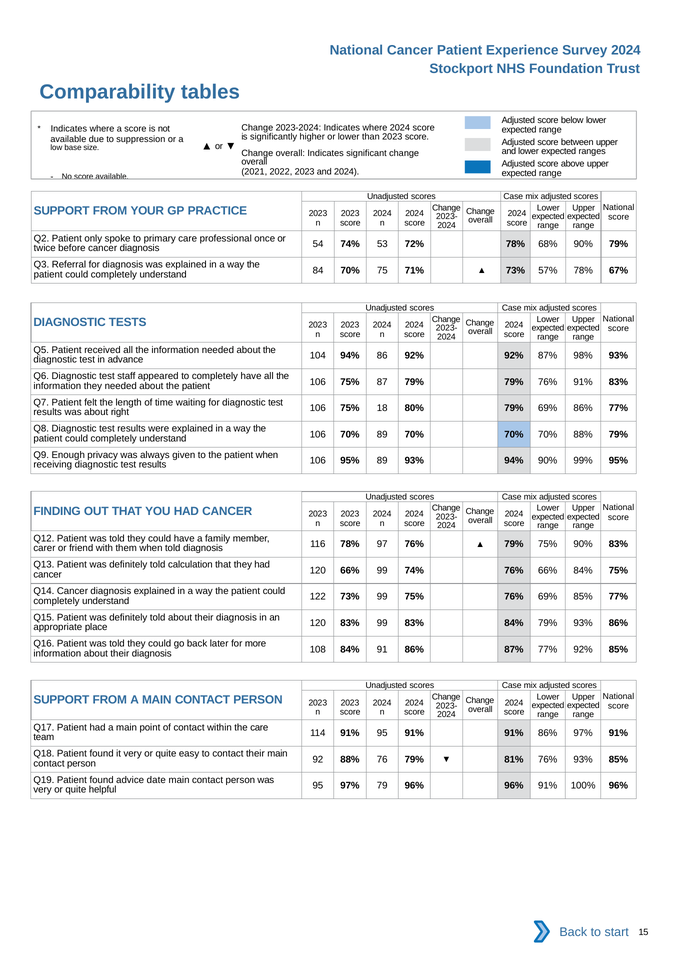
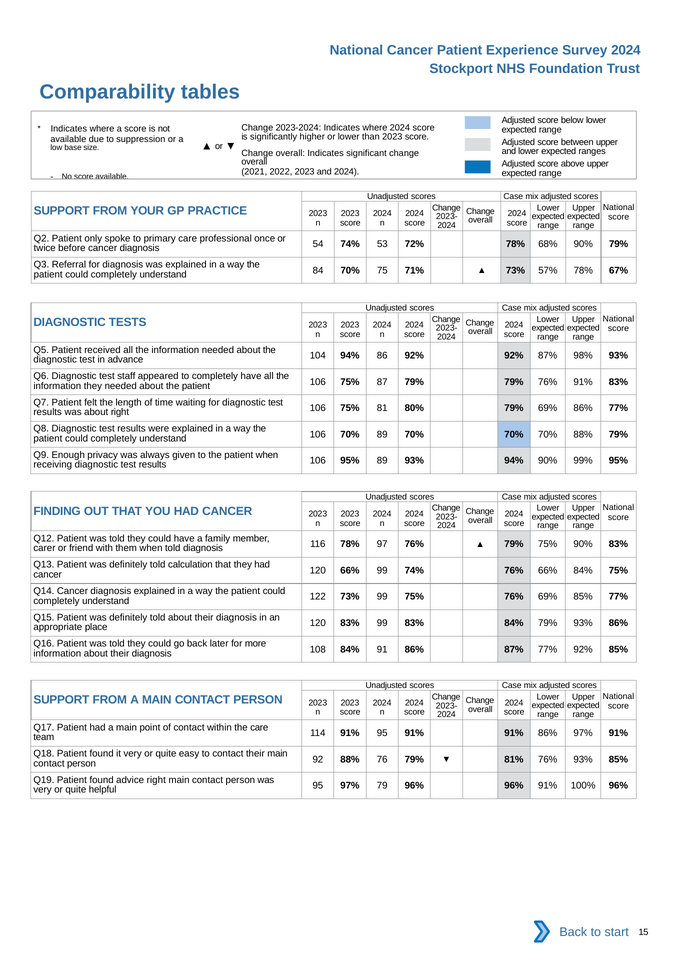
18: 18 -> 81 (382, 408)
advice date: date -> right (156, 779)
